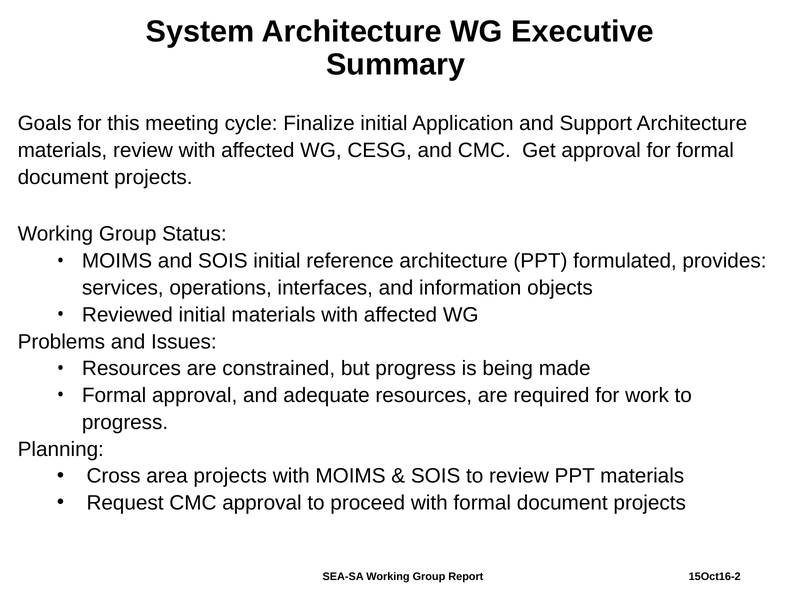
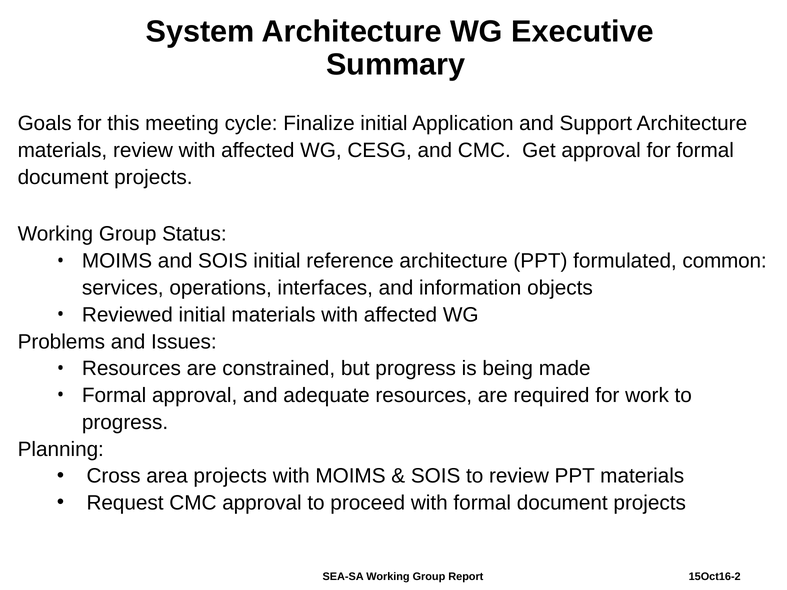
provides: provides -> common (725, 261)
